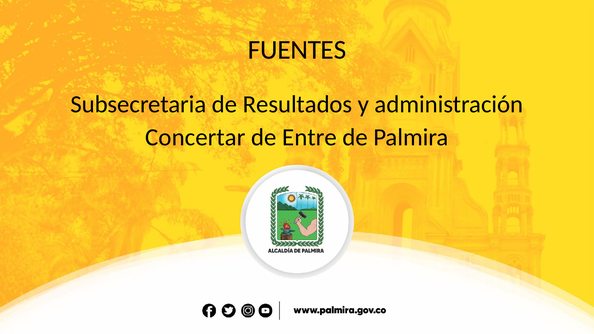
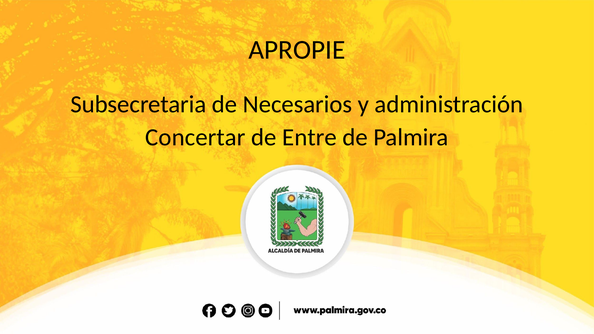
FUENTES: FUENTES -> APROPIE (297, 50)
Resultados: Resultados -> Necesarios (298, 104)
